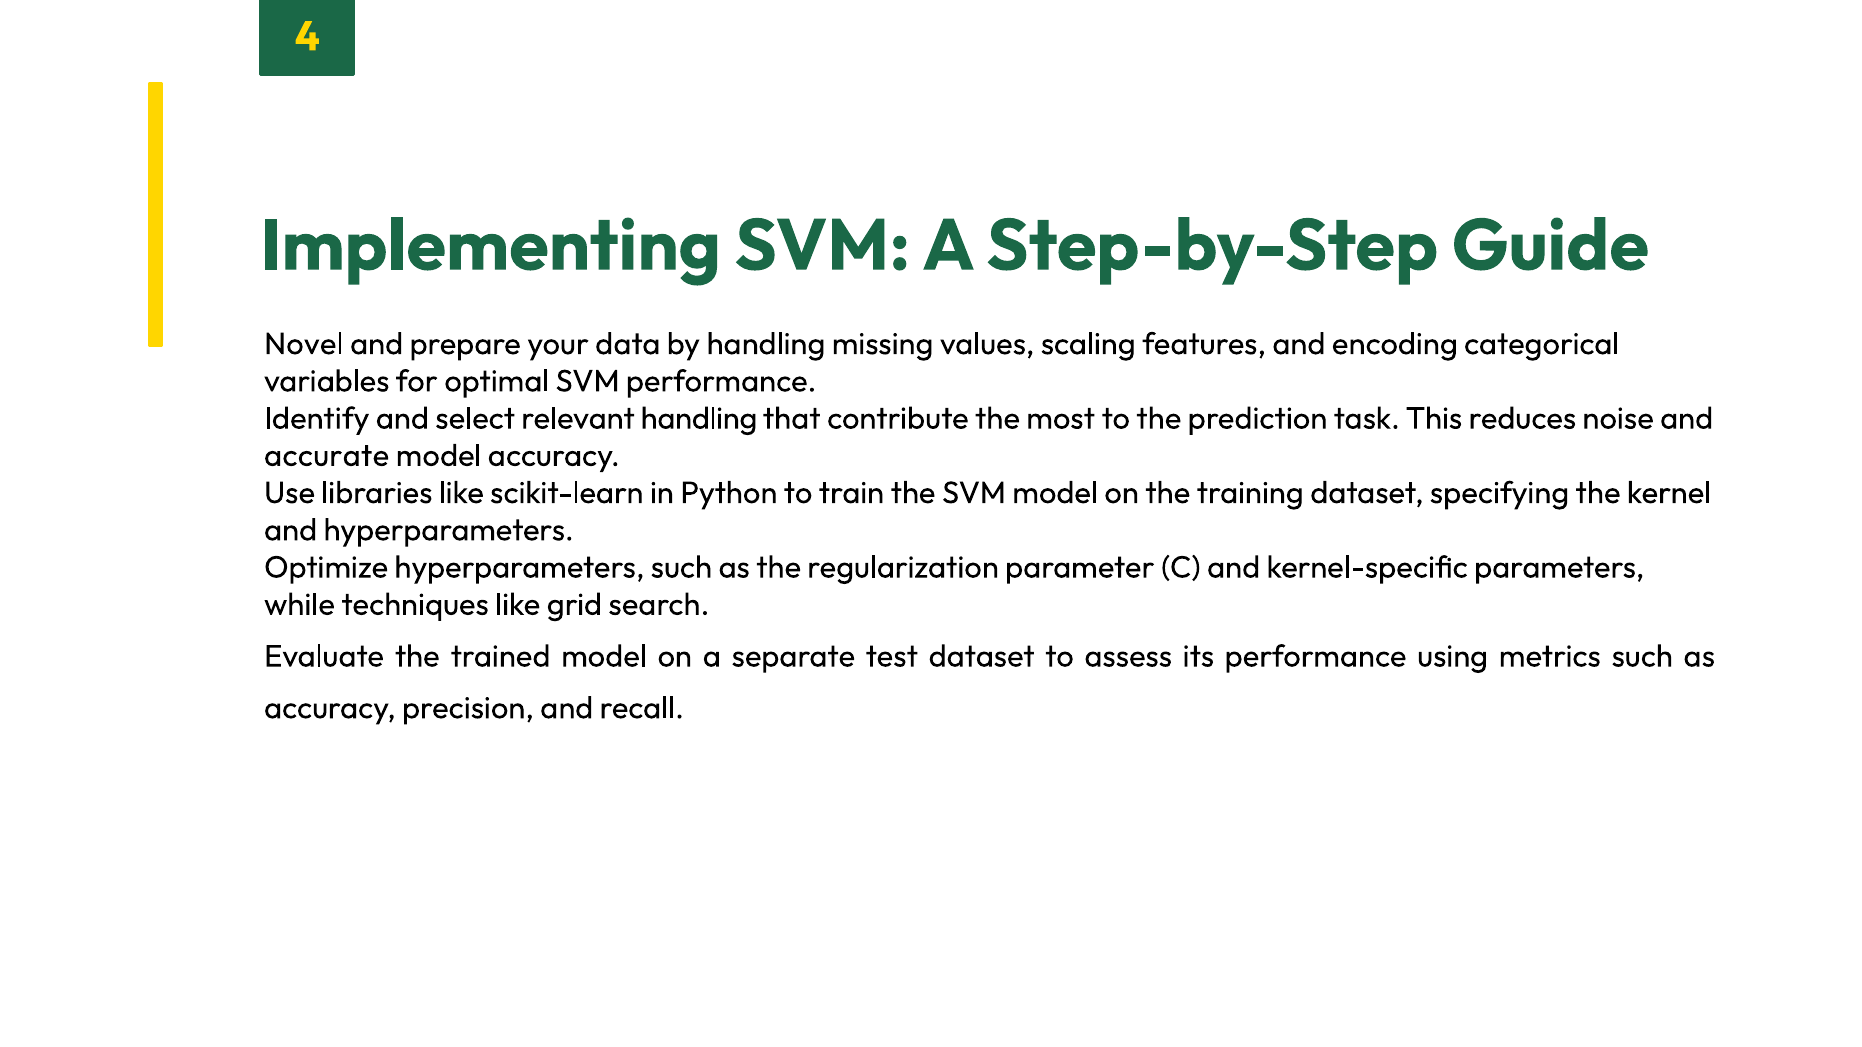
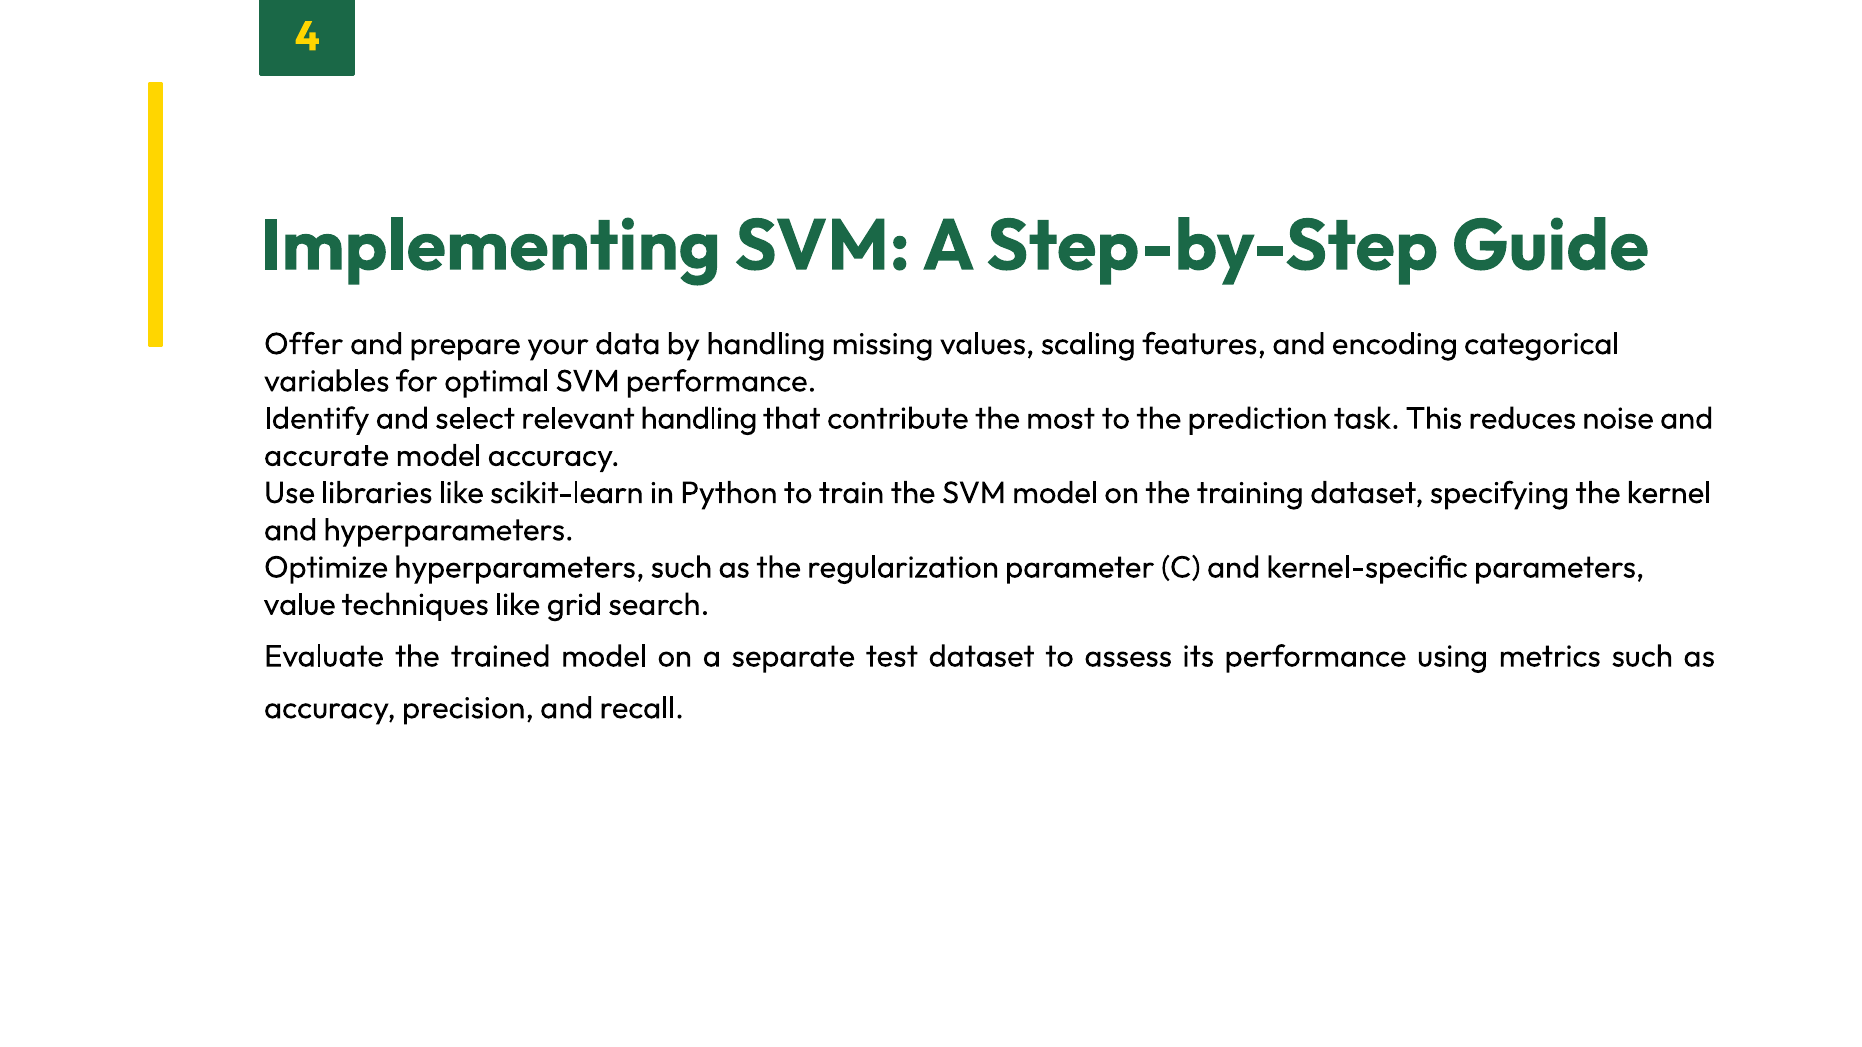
Novel: Novel -> Offer (304, 344)
while: while -> value (300, 605)
